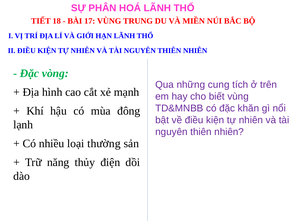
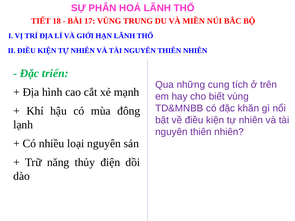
vòng: vòng -> triển (55, 73)
loại thường: thường -> nguyên (104, 144)
